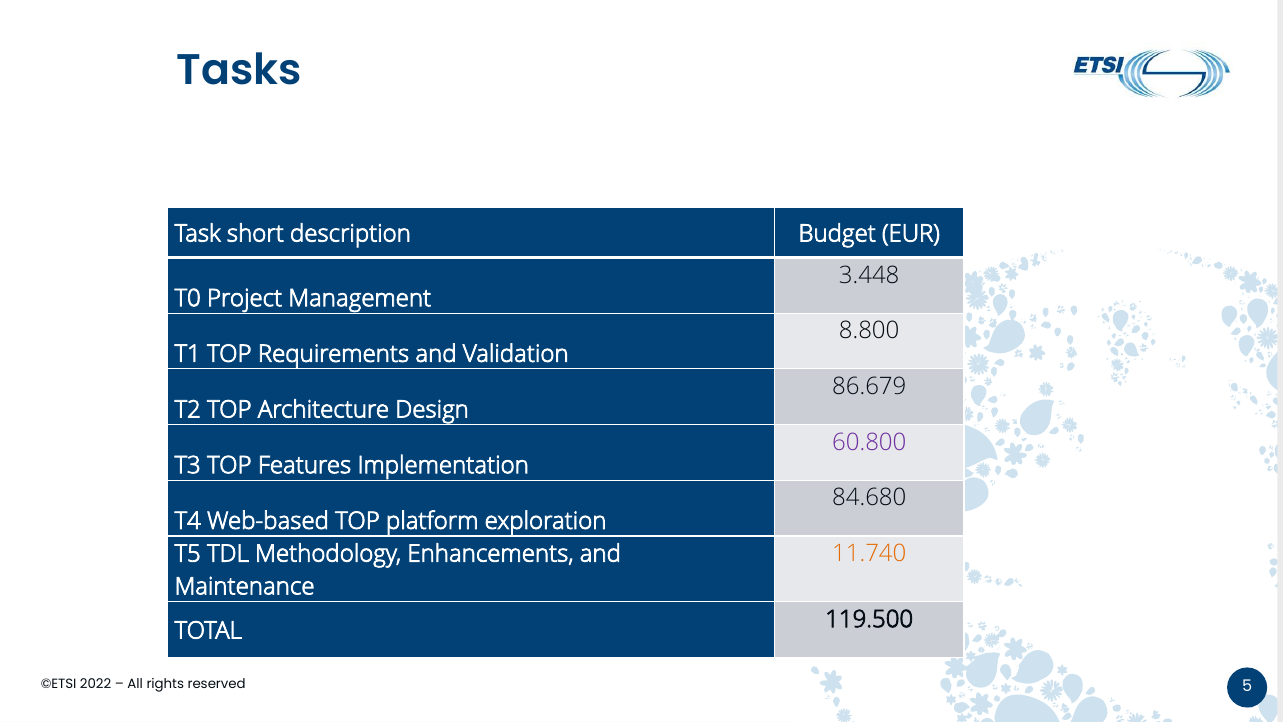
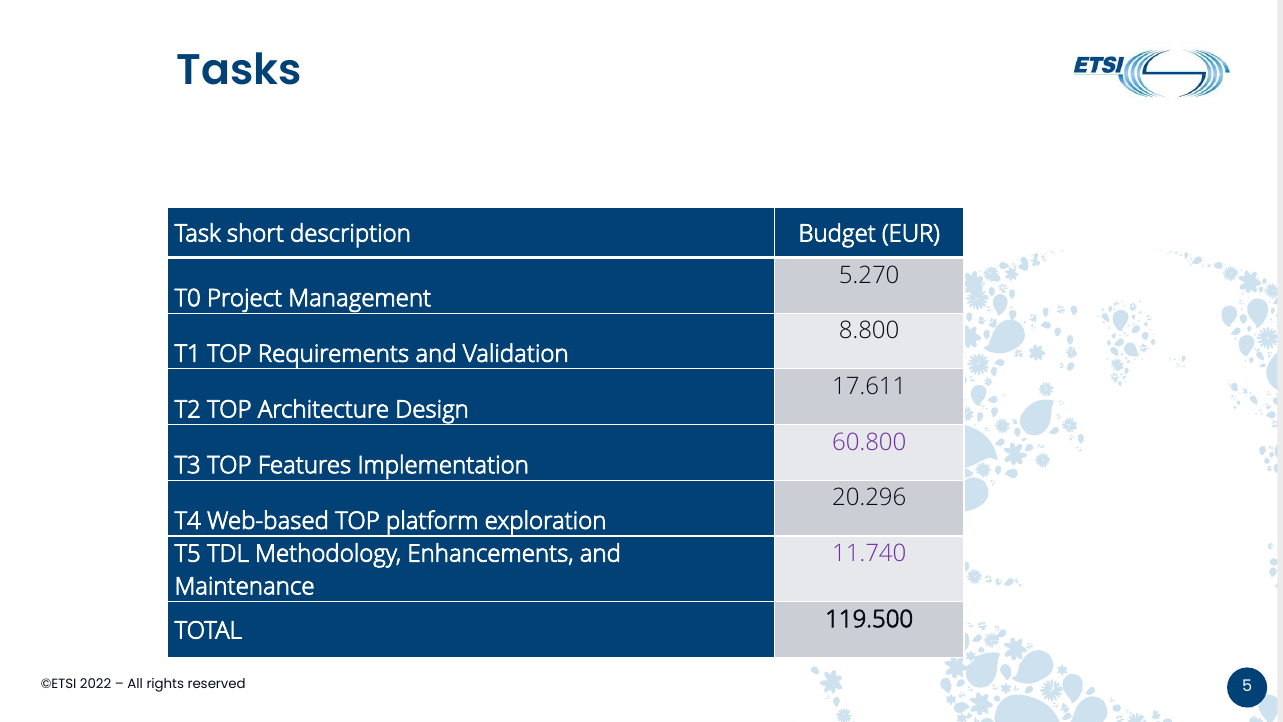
3.448: 3.448 -> 5.270 (869, 275)
86.679: 86.679 -> 17.611 (869, 386)
84.680: 84.680 -> 20.296 (869, 498)
11.740 colour: orange -> purple (869, 553)
